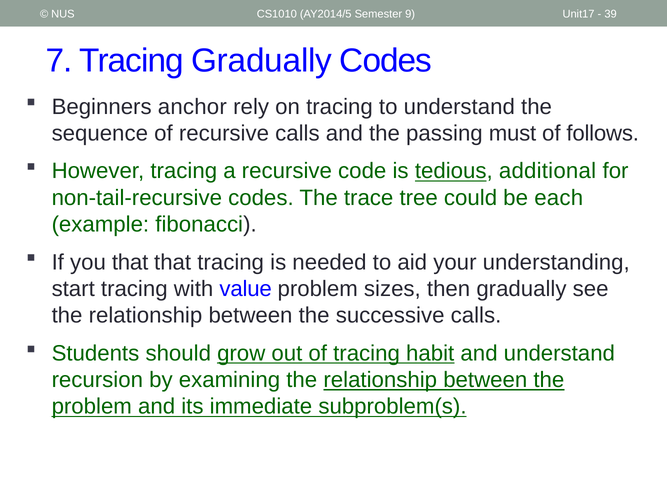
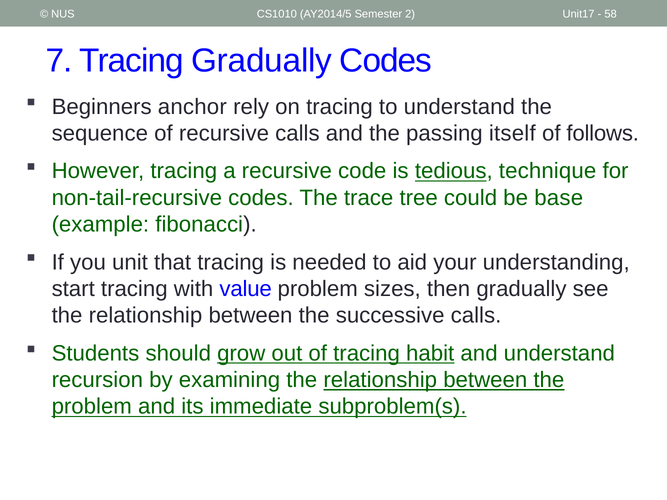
9: 9 -> 2 (410, 14)
39: 39 -> 58 (611, 14)
must: must -> itself (512, 133)
additional: additional -> technique (548, 171)
each: each -> base (559, 198)
you that: that -> unit (130, 262)
